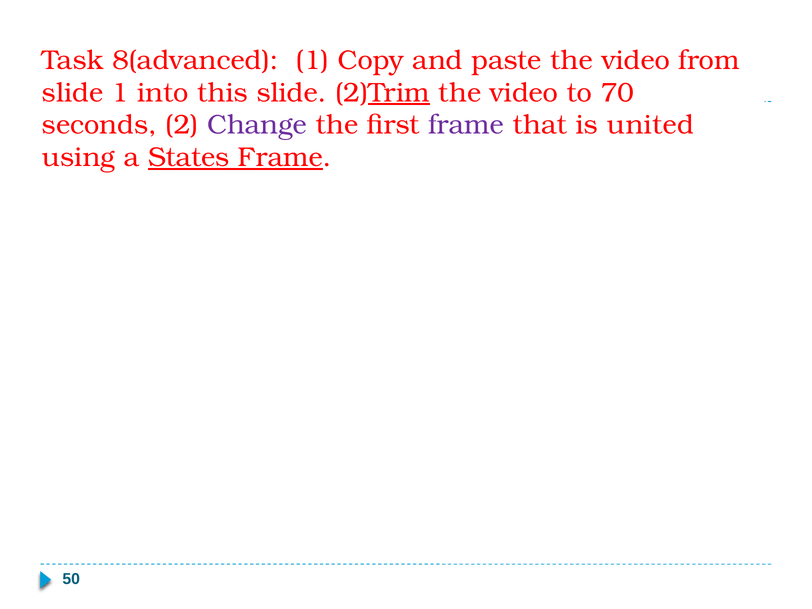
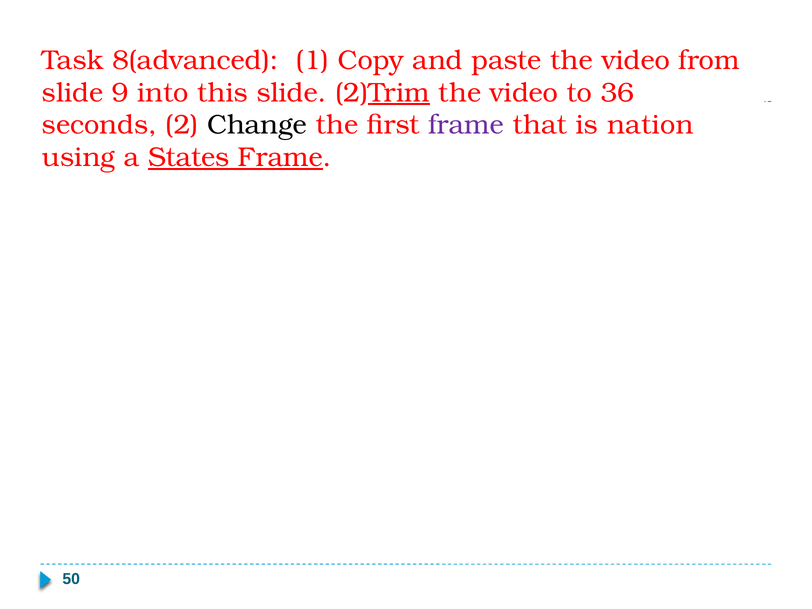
slide 1: 1 -> 9 (120, 93)
70: 70 -> 36 (617, 93)
Change colour: purple -> black (257, 125)
united: united -> nation (650, 125)
